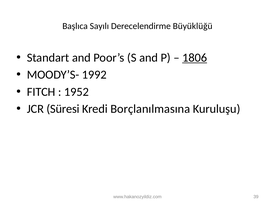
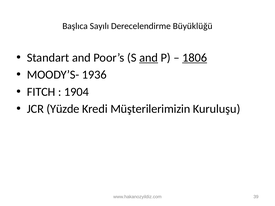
and underline: none -> present (149, 58)
1992: 1992 -> 1936 (94, 75)
1952: 1952 -> 1904 (77, 92)
Süresi: Süresi -> Yüzde (63, 109)
Borçlanılmasına: Borçlanılmasına -> Müşterilerimizin (150, 109)
